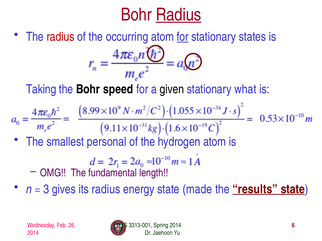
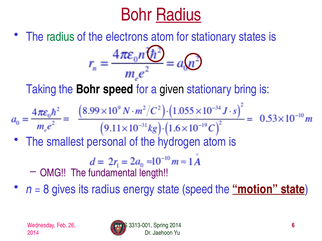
radius colour: red -> green (60, 37)
occurring: occurring -> electrons (127, 37)
for underline: present -> none (183, 37)
what: what -> bring (245, 89)
3: 3 -> 8 (46, 190)
state made: made -> speed (197, 190)
results: results -> motion (255, 190)
